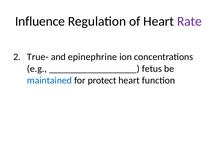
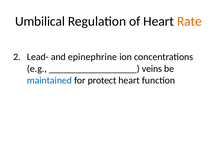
Influence: Influence -> Umbilical (40, 21)
Rate colour: purple -> orange (189, 21)
True-: True- -> Lead- (38, 57)
fetus: fetus -> veins (152, 69)
